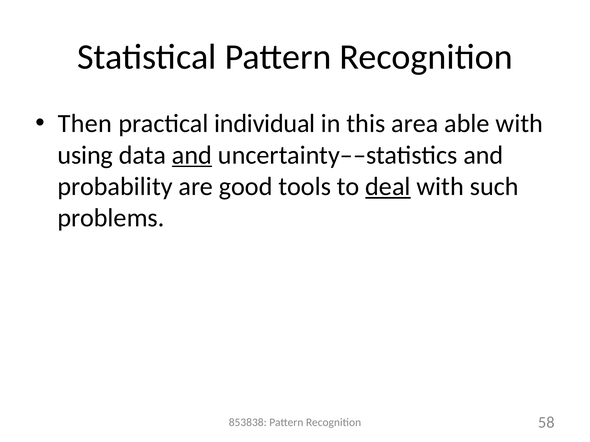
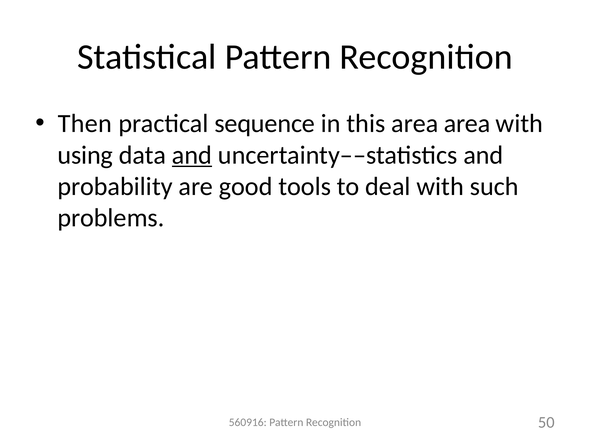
individual: individual -> sequence (265, 124)
area able: able -> area (467, 124)
deal underline: present -> none (388, 187)
853838: 853838 -> 560916 (248, 423)
58: 58 -> 50 (546, 423)
